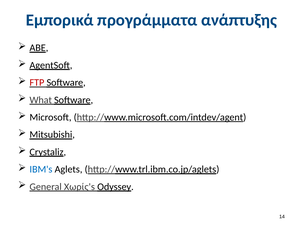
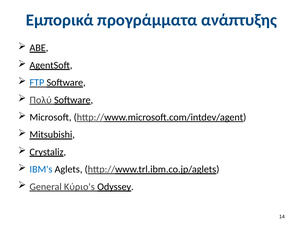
FTP colour: red -> blue (37, 83)
What: What -> Πολύ (41, 100)
Χωρίς's: Χωρίς's -> Κύριο's (79, 187)
